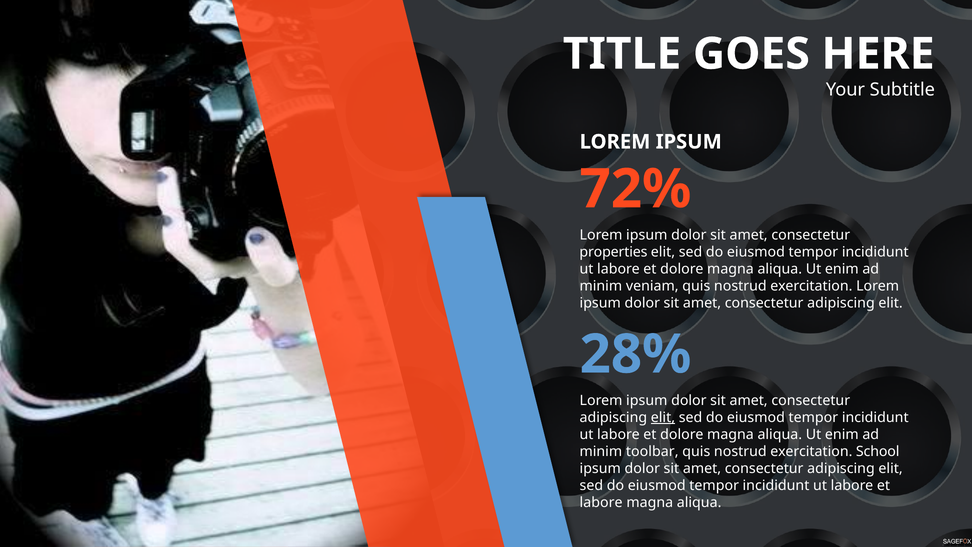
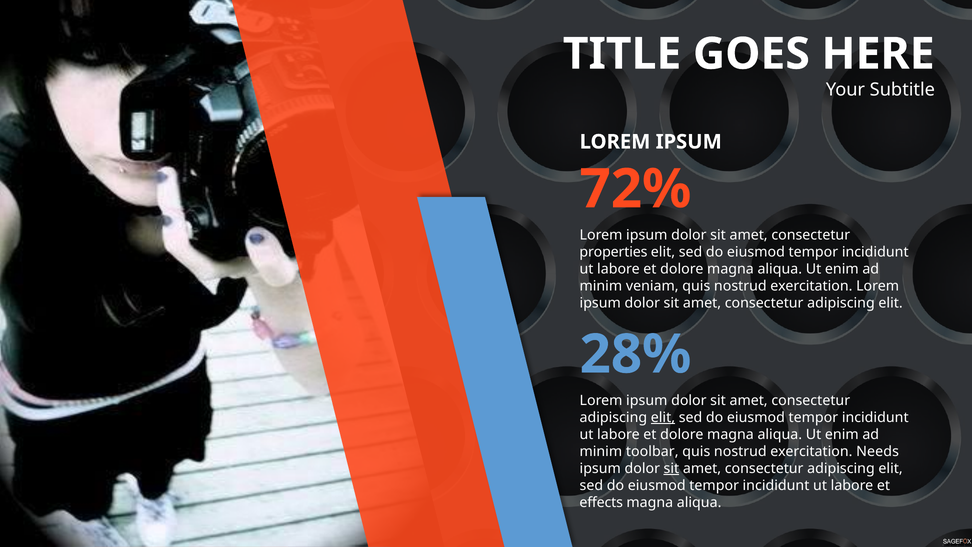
School: School -> Needs (878, 451)
sit underline: none -> present (671, 468)
labore: labore -> effects (601, 502)
